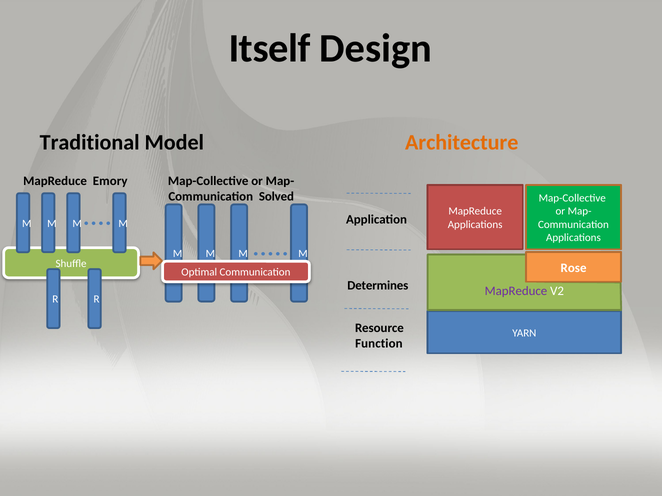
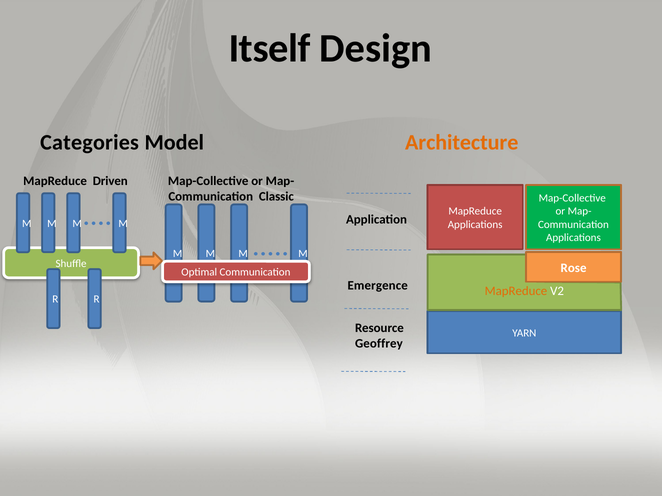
Traditional: Traditional -> Categories (90, 142)
Emory: Emory -> Driven (110, 181)
Solved: Solved -> Classic (276, 197)
Determines: Determines -> Emergence (378, 286)
MapReduce colour: purple -> orange (516, 291)
Function: Function -> Geoffrey (379, 344)
